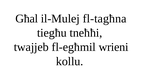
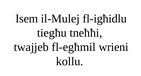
Għal: Għal -> Isem (27, 19)
fl-tagħna: fl-tagħna -> fl-igħidlu (105, 19)
